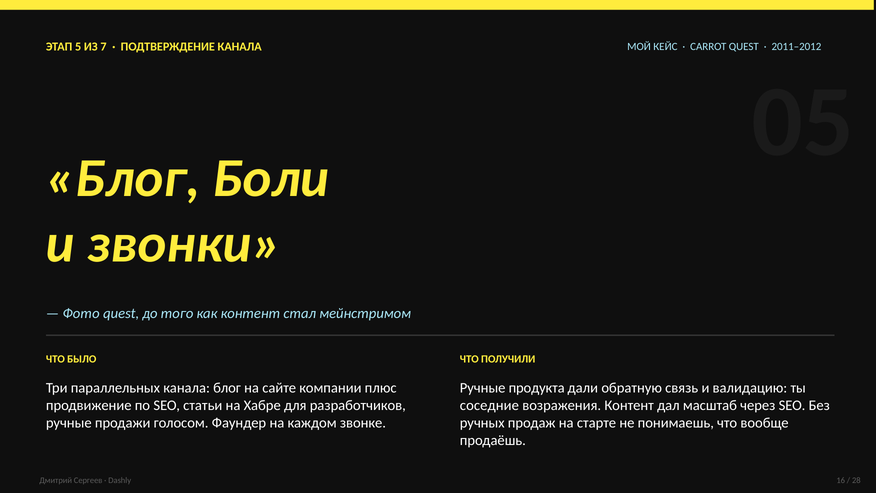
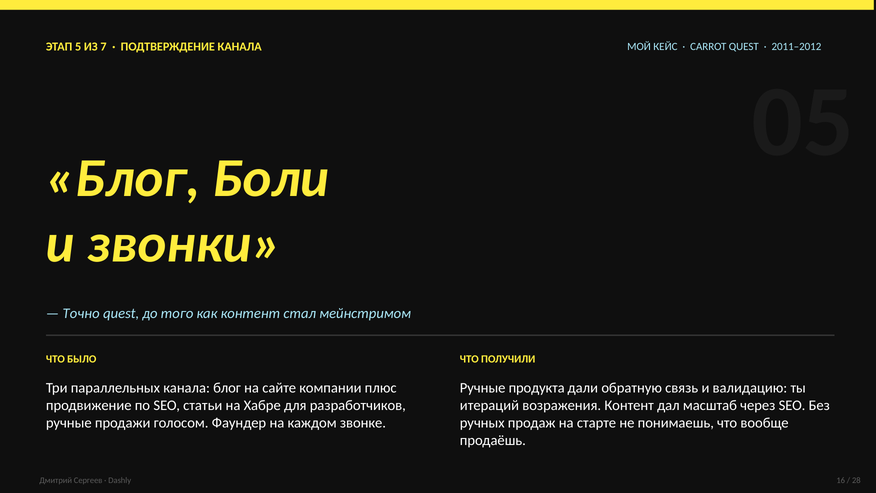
Фото: Фото -> Точно (81, 313)
соседние: соседние -> итераций (489, 405)
